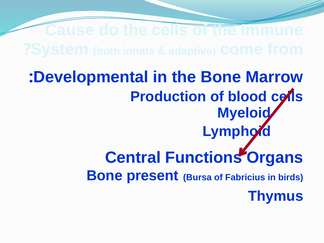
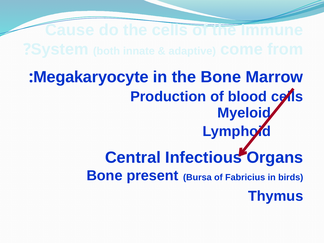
Developmental: Developmental -> Megakaryocyte (91, 77)
Functions: Functions -> Infectious (204, 157)
